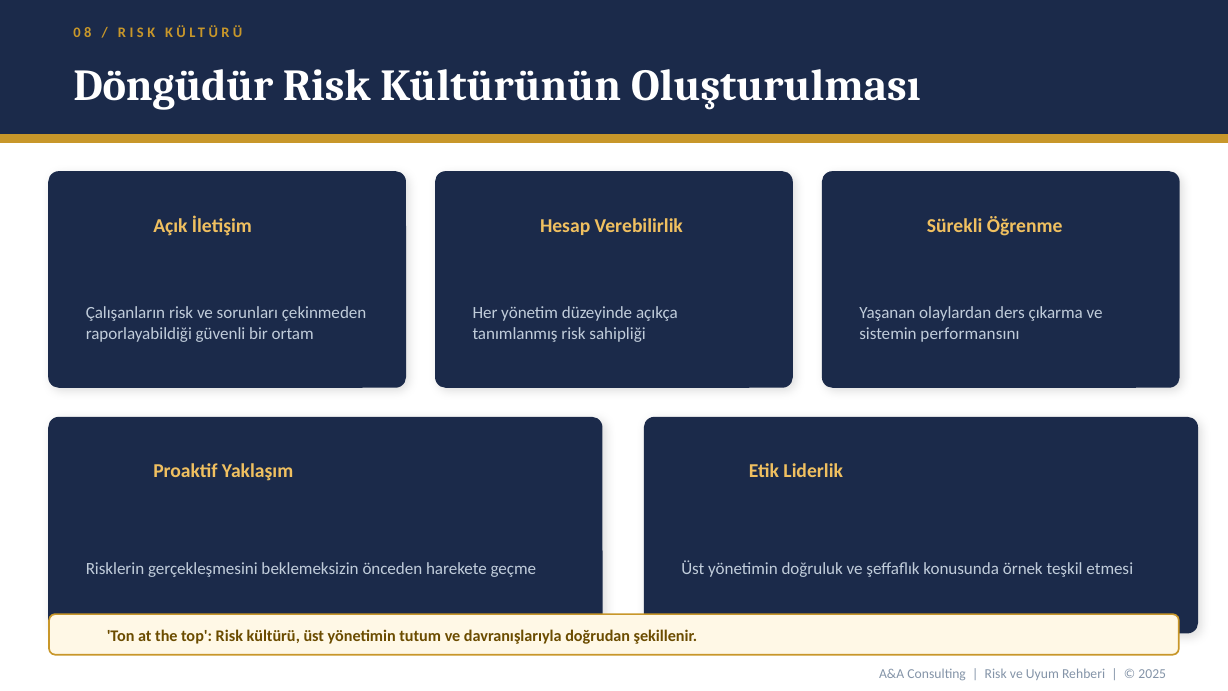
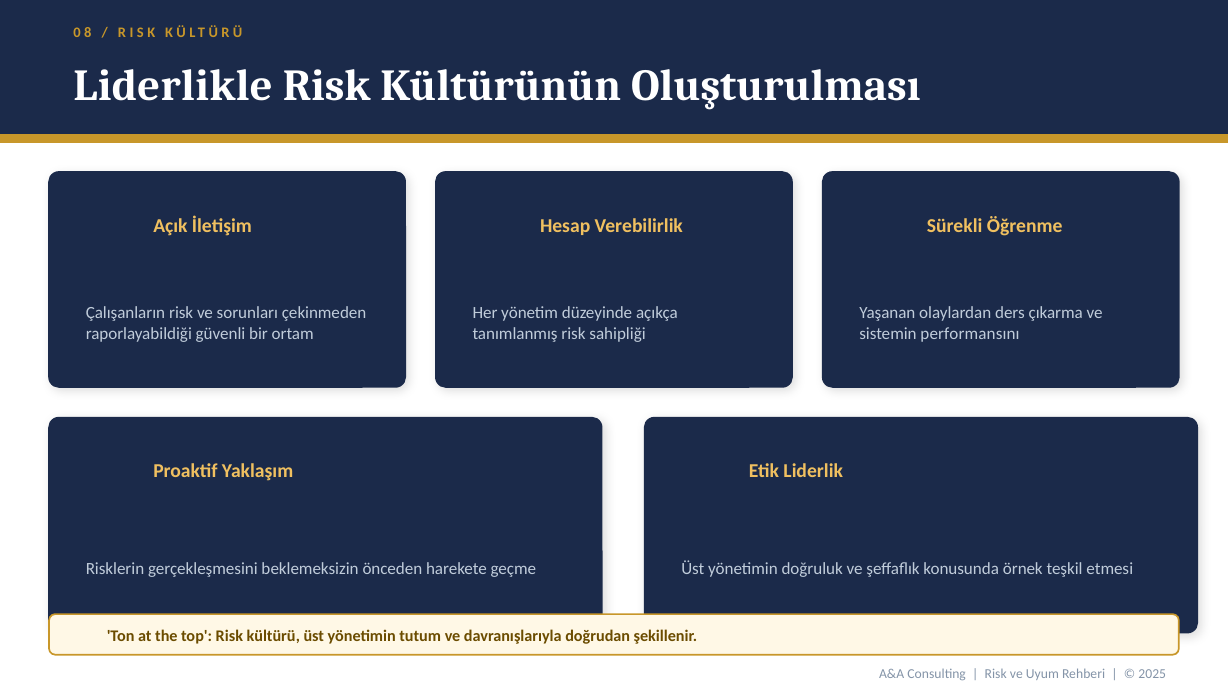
Döngüdür: Döngüdür -> Liderlikle (173, 86)
